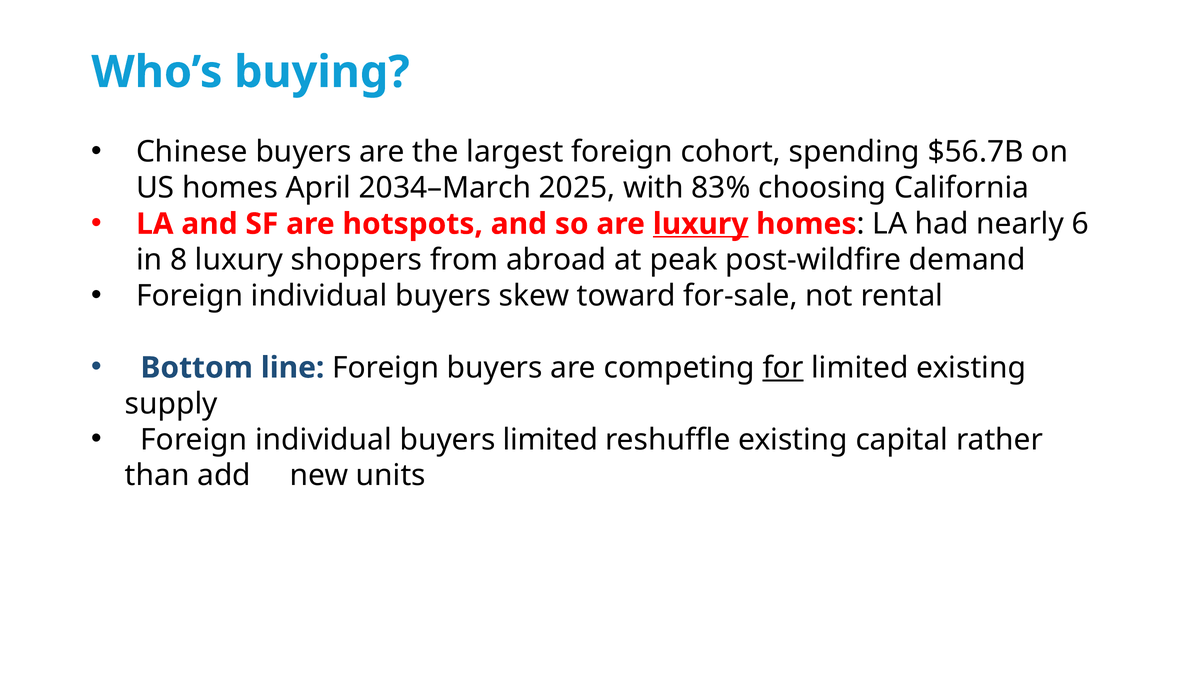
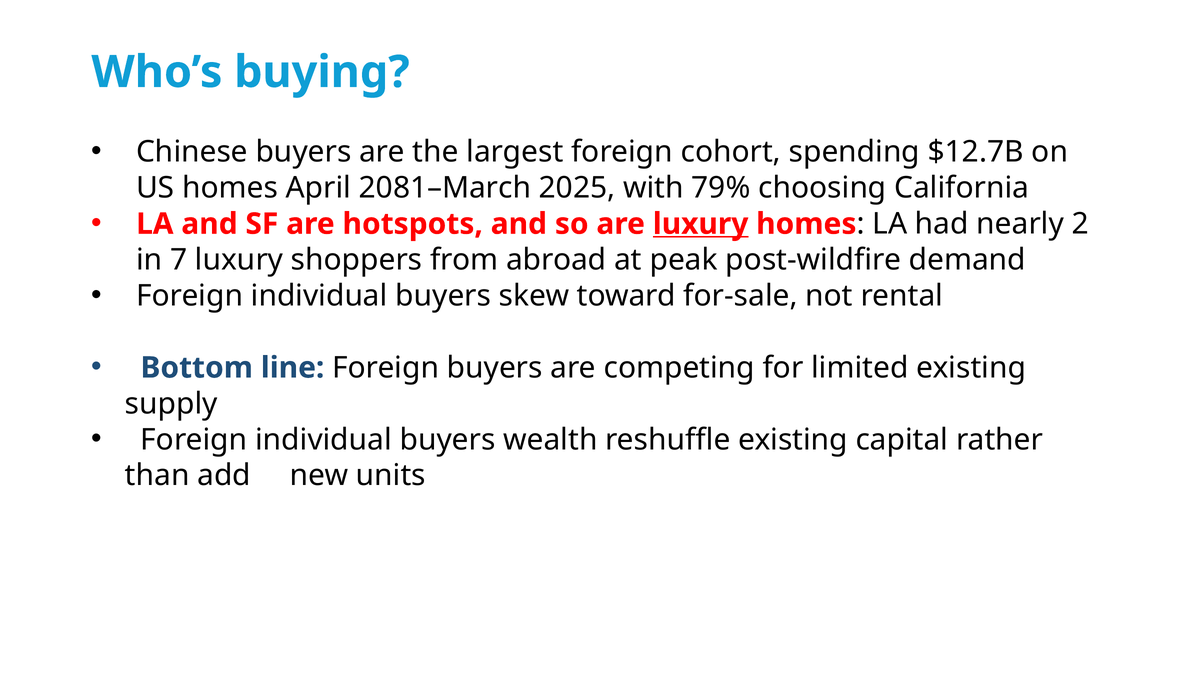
$56.7B: $56.7B -> $12.7B (976, 152)
2034–March: 2034–March -> 2081–March (445, 188)
83%: 83% -> 79% (721, 188)
6: 6 -> 2 (1080, 224)
8: 8 -> 7 (179, 260)
for underline: present -> none (783, 368)
buyers limited: limited -> wealth (550, 440)
